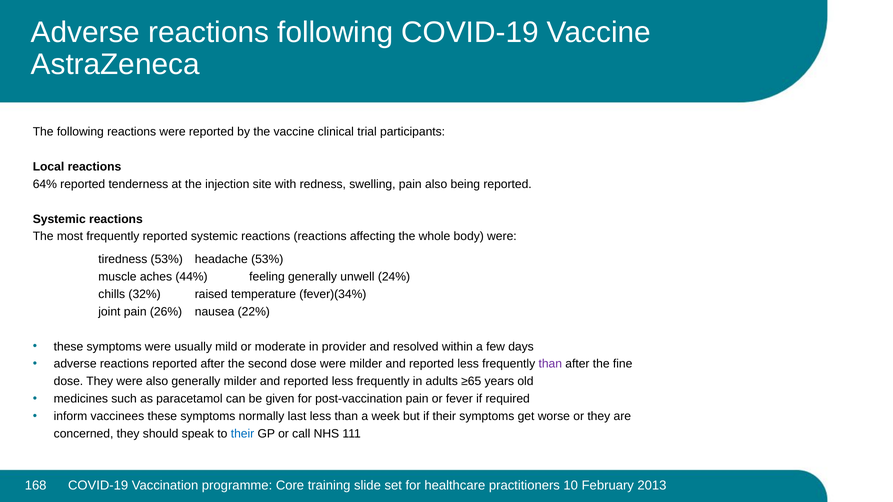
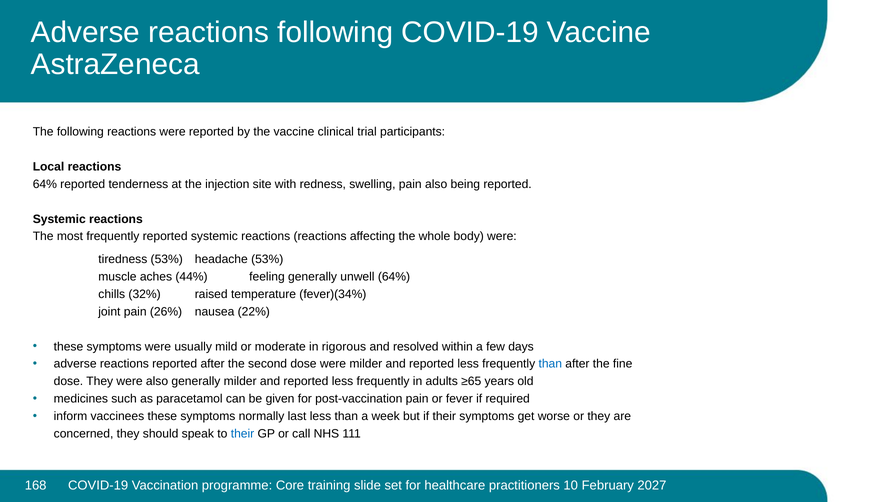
unwell 24%: 24% -> 64% (394, 277)
provider: provider -> rigorous (344, 347)
than colour: purple -> blue (550, 364)
2013: 2013 -> 2027 (652, 486)
